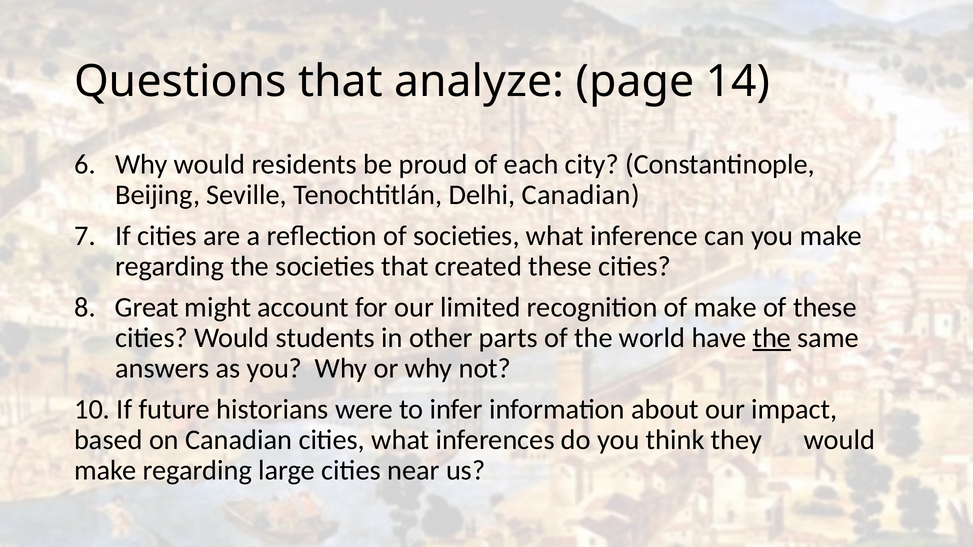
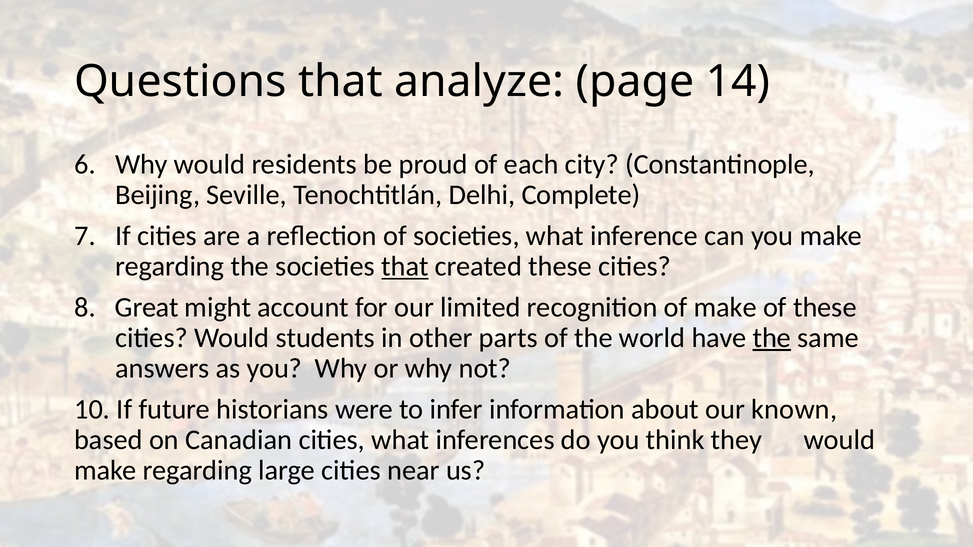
Delhi Canadian: Canadian -> Complete (581, 195)
that underline: none -> present (405, 267)
impact: impact -> known (794, 410)
